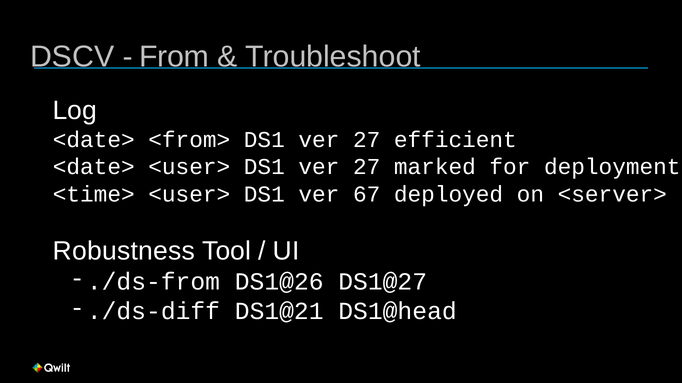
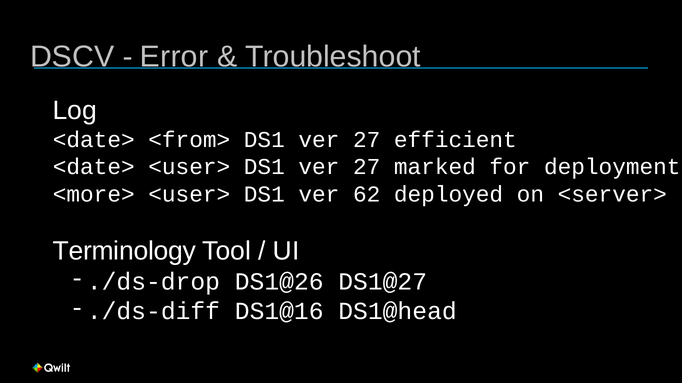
From: From -> Error (174, 57)
<time>: <time> -> <more> (94, 194)
67: 67 -> 62 (367, 194)
Robustness: Robustness -> Terminology (124, 252)
./ds-from: ./ds-from -> ./ds-drop (153, 282)
DS1@21: DS1@21 -> DS1@16 (279, 312)
